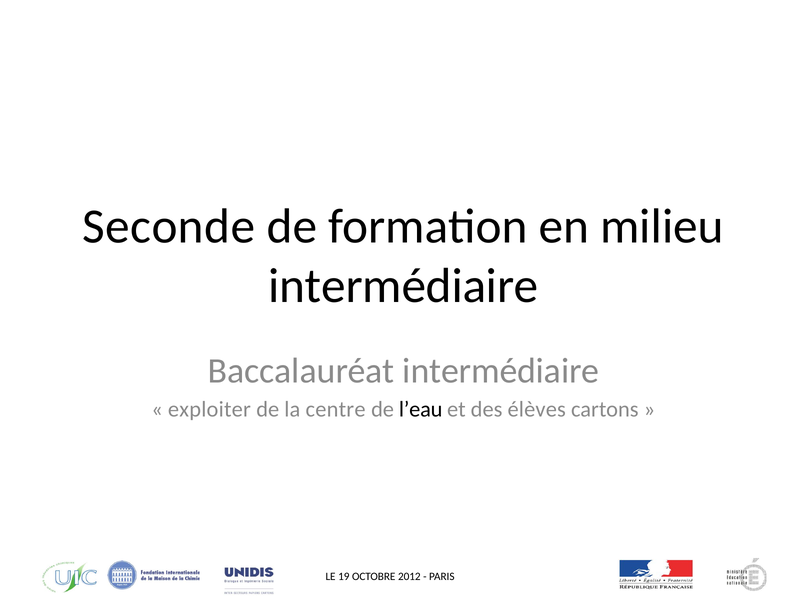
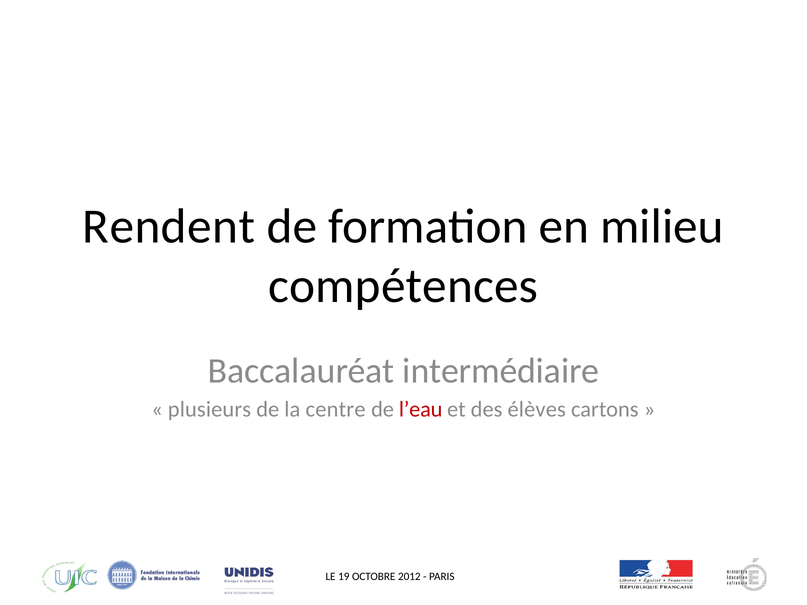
Seconde: Seconde -> Rendent (169, 227)
intermédiaire: intermédiaire -> compétences (403, 286)
exploiter: exploiter -> plusieurs (209, 410)
l’eau colour: black -> red (421, 410)
